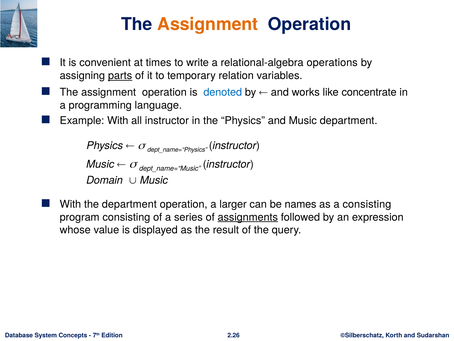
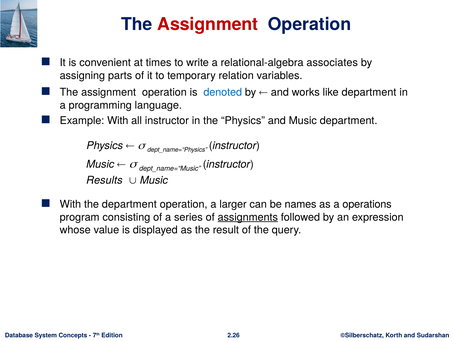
Assignment colour: orange -> red (208, 24)
operations: operations -> associates (332, 63)
parts underline: present -> none (120, 76)
like concentrate: concentrate -> department (369, 92)
Domain: Domain -> Results (104, 180)
a consisting: consisting -> operations (367, 204)
